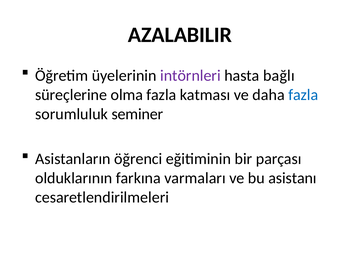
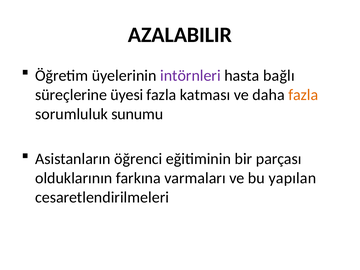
olma: olma -> üyesi (127, 95)
fazla colour: blue -> orange (303, 95)
seminer: seminer -> sunumu (137, 114)
asistanı: asistanı -> yapılan (292, 178)
